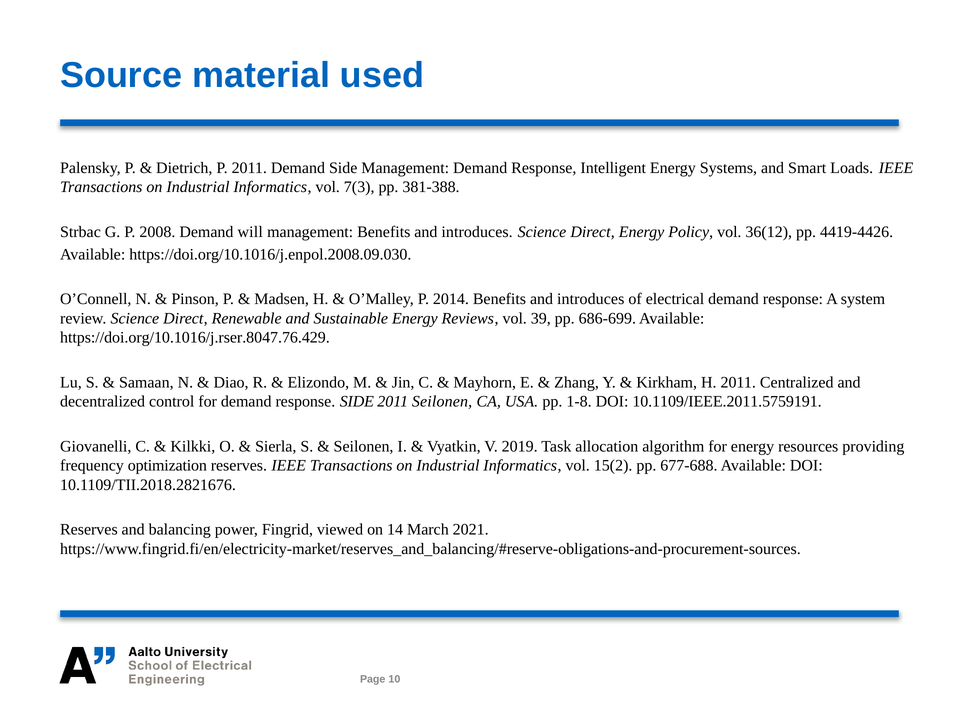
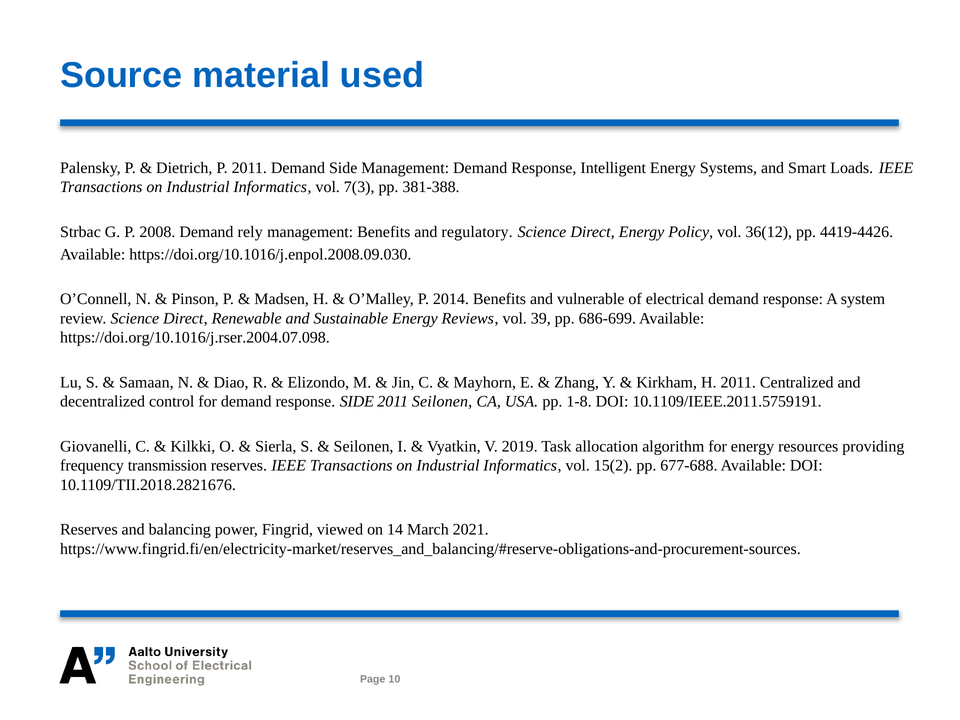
will: will -> rely (250, 232)
management Benefits and introduces: introduces -> regulatory (477, 232)
2014 Benefits and introduces: introduces -> vulnerable (591, 299)
https://doi.org/10.1016/j.rser.8047.76.429: https://doi.org/10.1016/j.rser.8047.76.429 -> https://doi.org/10.1016/j.rser.2004.07.098 (195, 338)
optimization: optimization -> transmission (167, 466)
